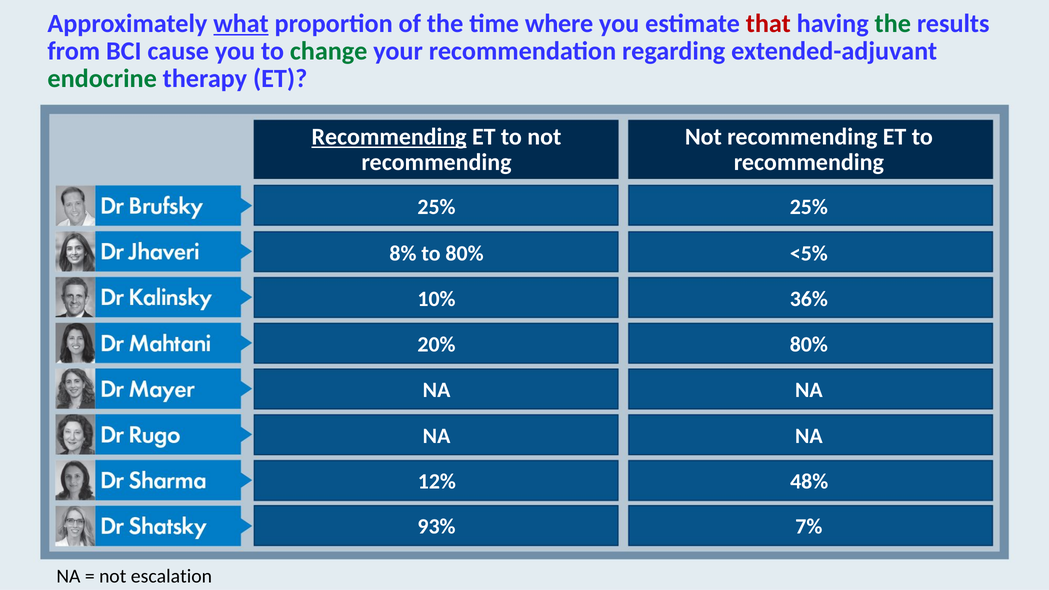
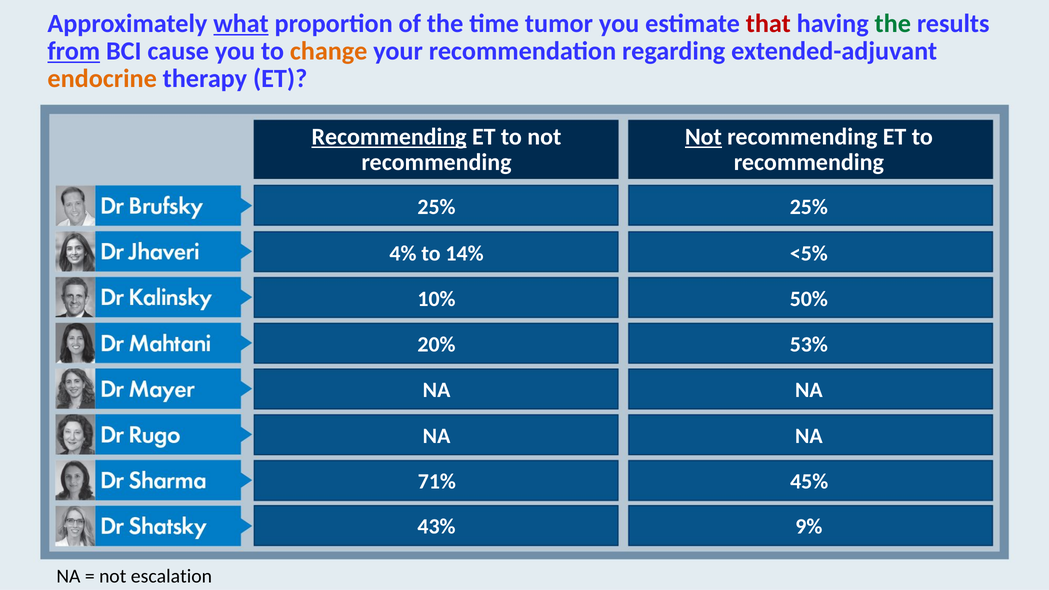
where: where -> tumor (559, 23)
from underline: none -> present (74, 51)
change colour: green -> orange (329, 51)
endocrine colour: green -> orange (102, 79)
Not underline: none -> present (703, 137)
8%: 8% -> 4% (403, 254)
to 80%: 80% -> 14% (465, 254)
36%: 36% -> 50% (809, 299)
20% 80%: 80% -> 53% (809, 344)
12%: 12% -> 71% (437, 481)
48%: 48% -> 45% (809, 481)
93%: 93% -> 43% (437, 526)
7%: 7% -> 9% (809, 526)
